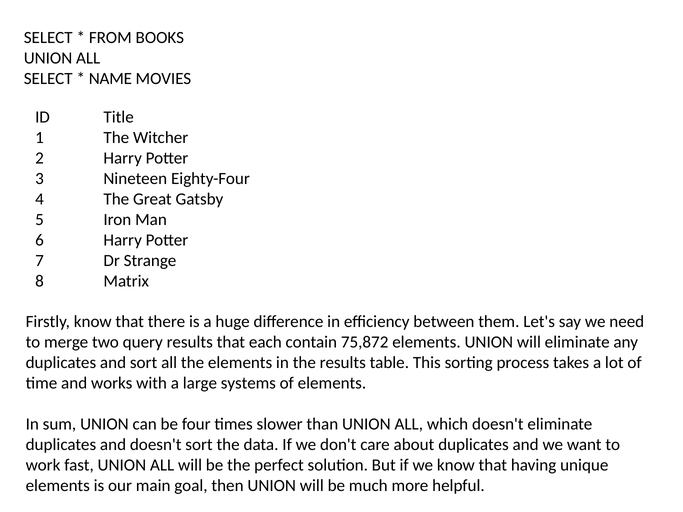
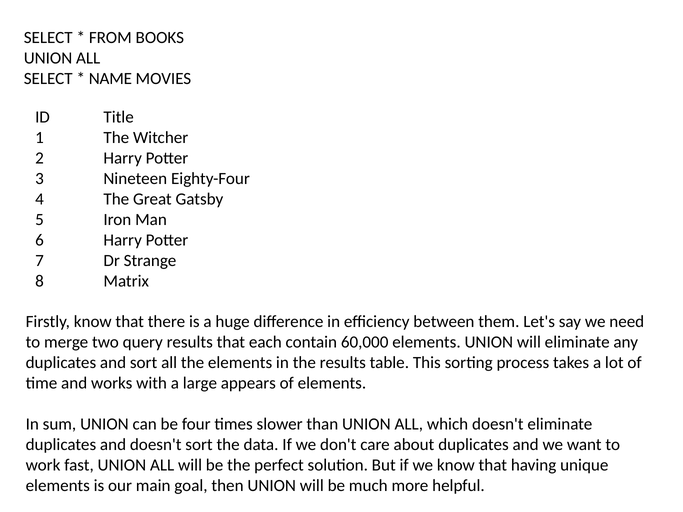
75,872: 75,872 -> 60,000 (365, 342)
systems: systems -> appears (248, 383)
